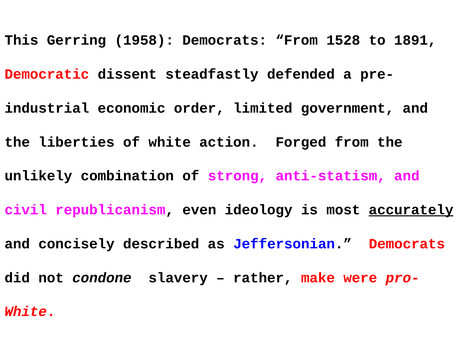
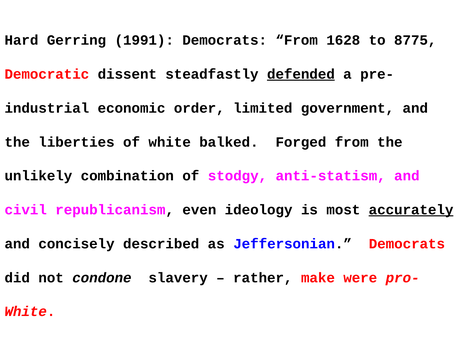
This: This -> Hard (21, 40)
1958: 1958 -> 1991 (144, 40)
1528: 1528 -> 1628 (343, 40)
1891: 1891 -> 8775 (415, 40)
defended underline: none -> present (301, 74)
action: action -> balked (229, 142)
strong: strong -> stodgy (238, 176)
